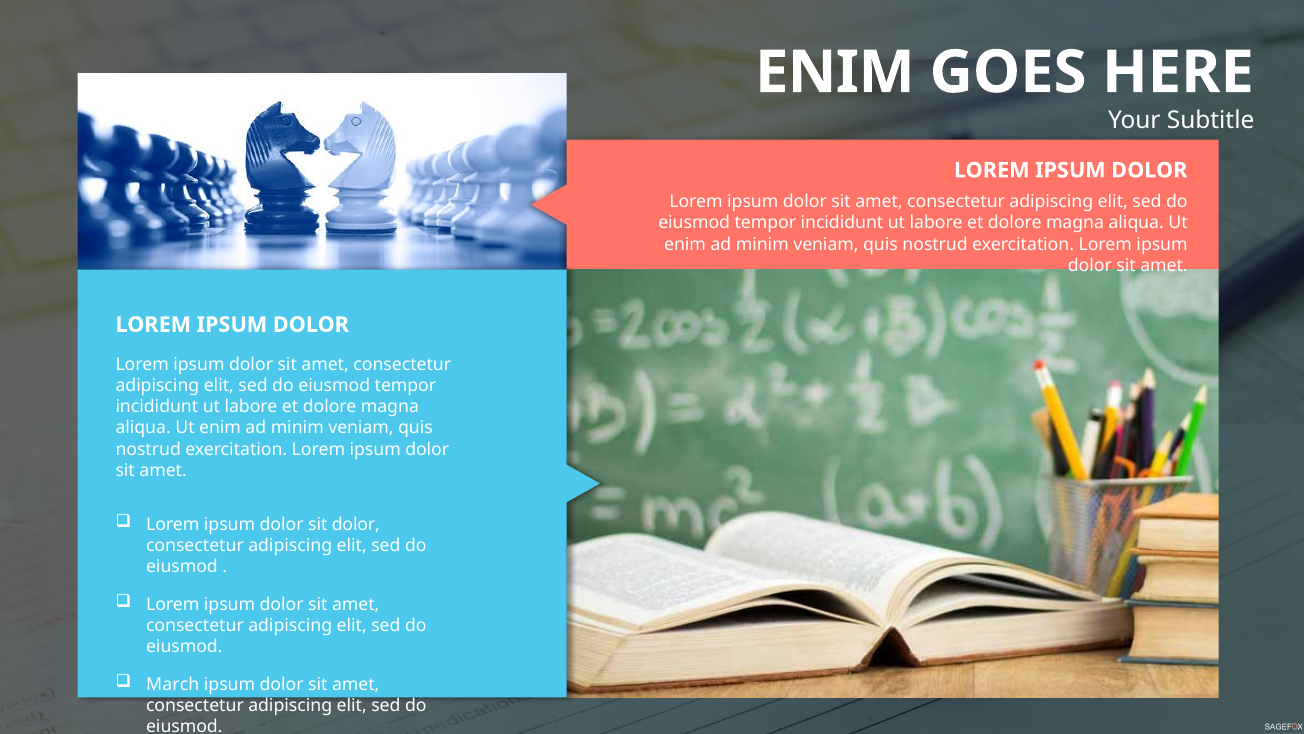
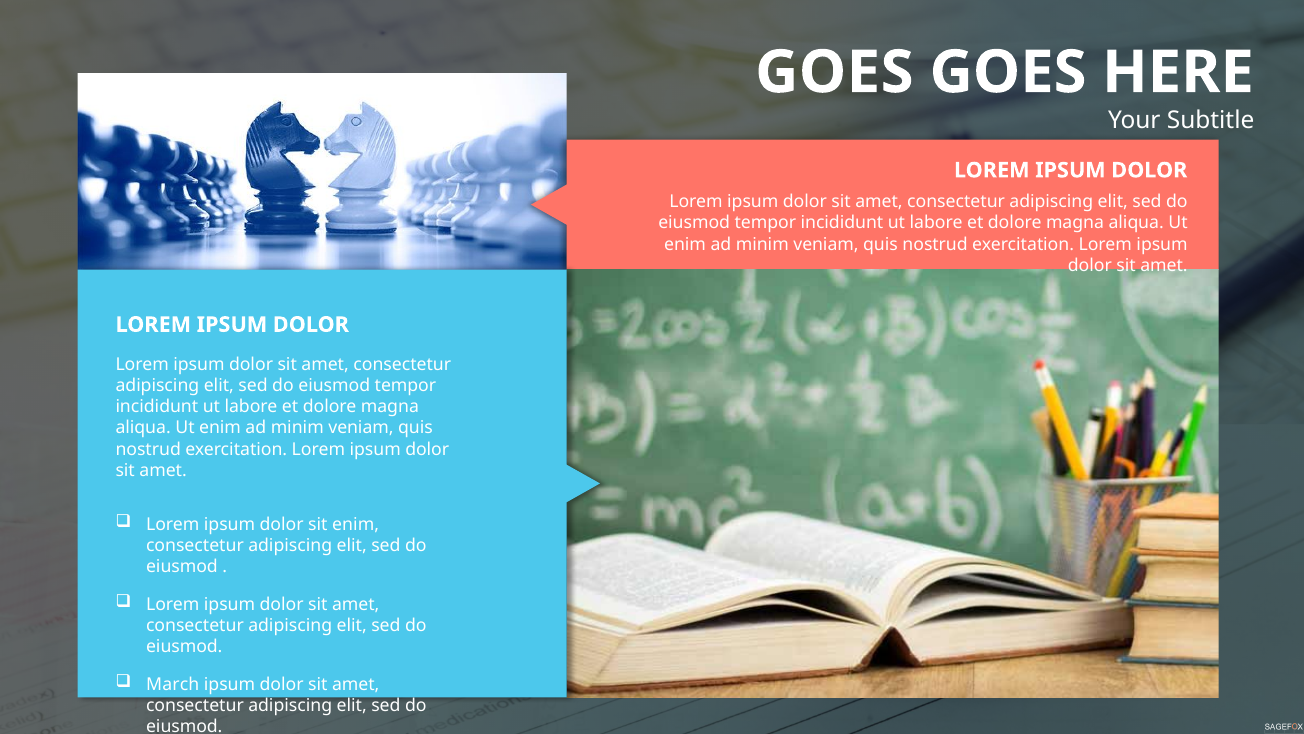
ENIM: ENIM -> GOES (834, 72)
sit dolor: dolor -> enim (356, 524)
